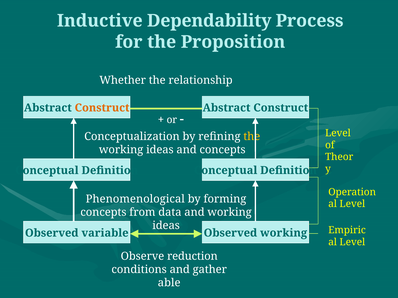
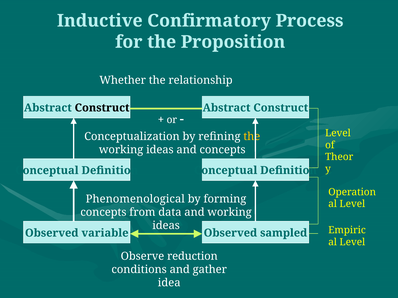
Dependability: Dependability -> Confirmatory (209, 21)
Construct colour: orange -> black (102, 108)
Observed working: working -> sampled (284, 233)
able: able -> idea (169, 283)
